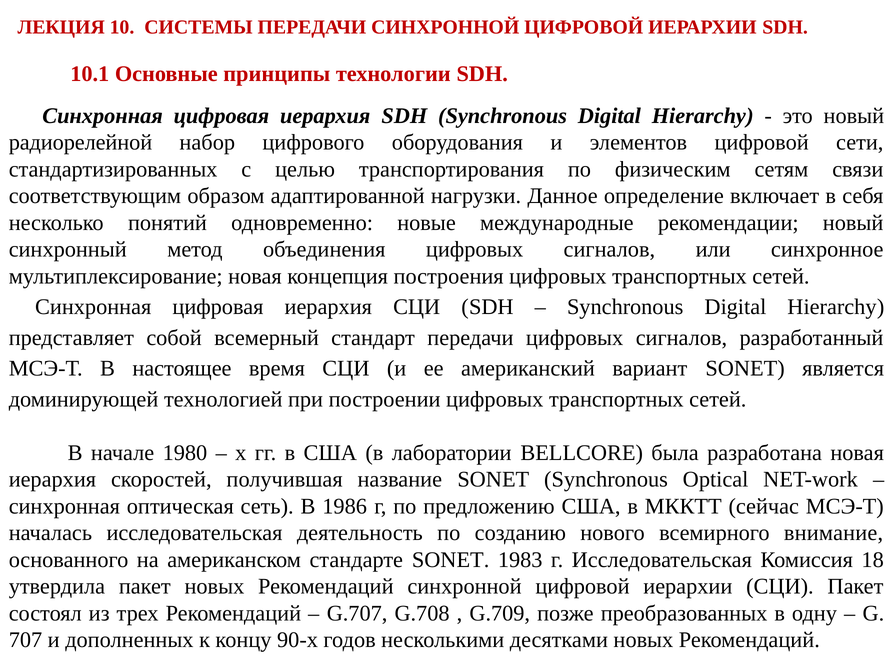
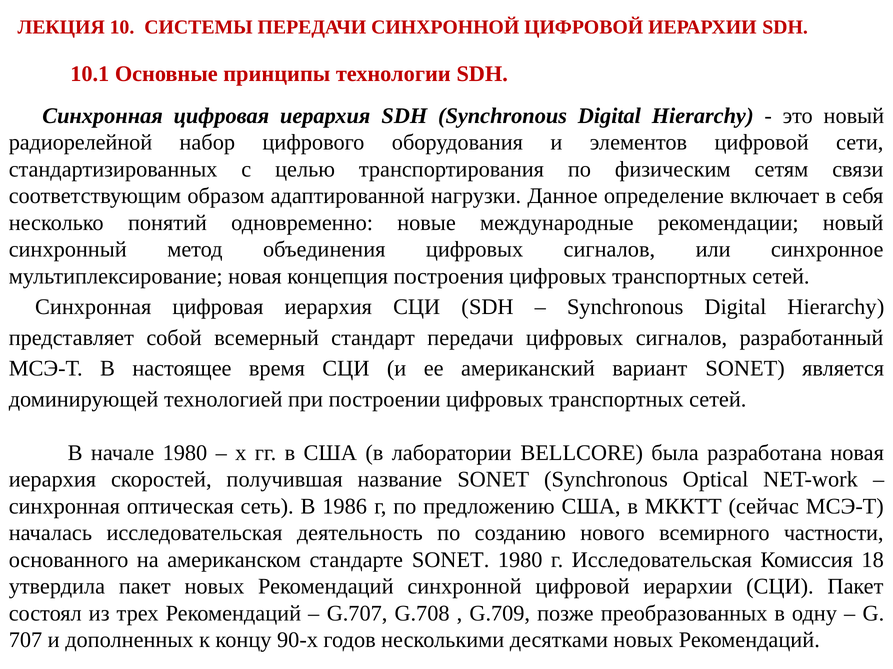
внимание: внимание -> частности (834, 534)
SONET 1983: 1983 -> 1980 (520, 560)
